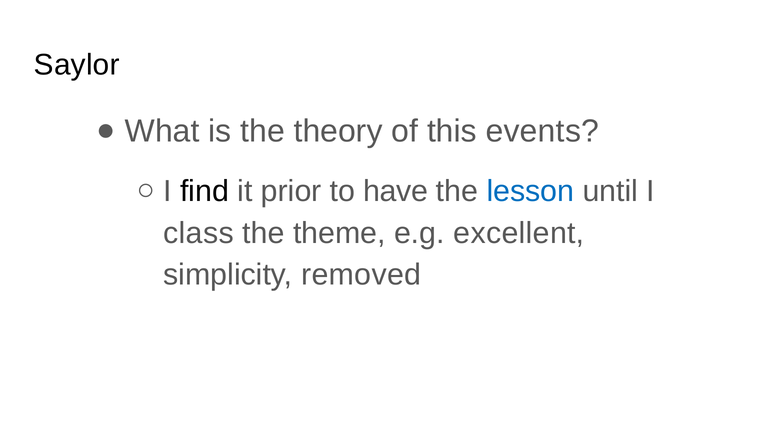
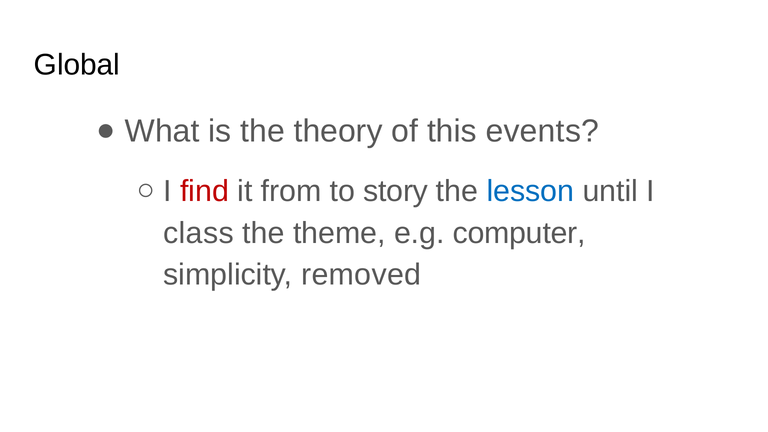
Saylor: Saylor -> Global (77, 65)
find colour: black -> red (205, 191)
prior: prior -> from (291, 191)
have: have -> story (396, 191)
excellent: excellent -> computer (519, 233)
